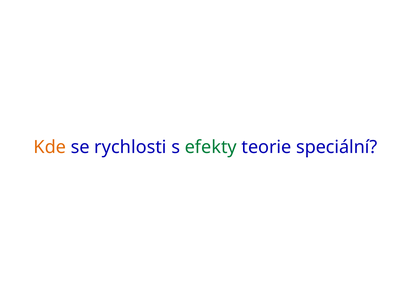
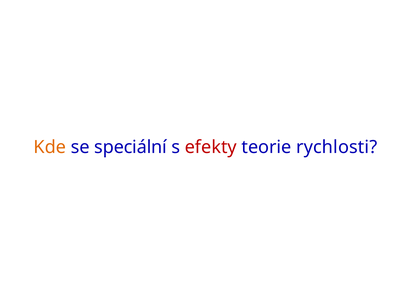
rychlosti: rychlosti -> speciální (131, 147)
efekty colour: green -> red (211, 147)
speciální: speciální -> rychlosti (337, 147)
